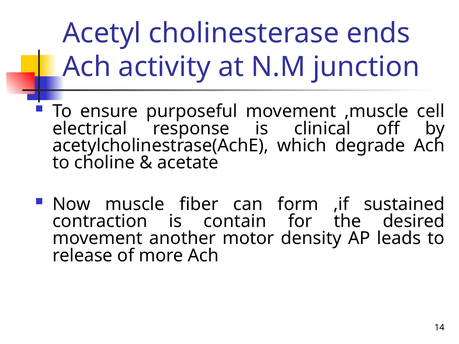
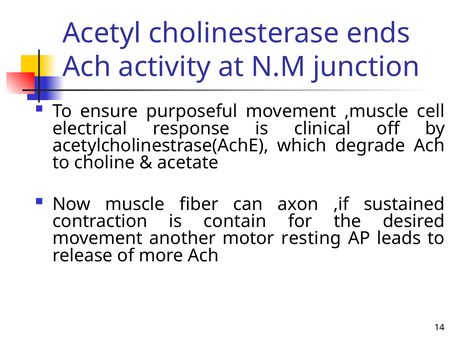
form: form -> axon (298, 204)
density: density -> resting (311, 239)
